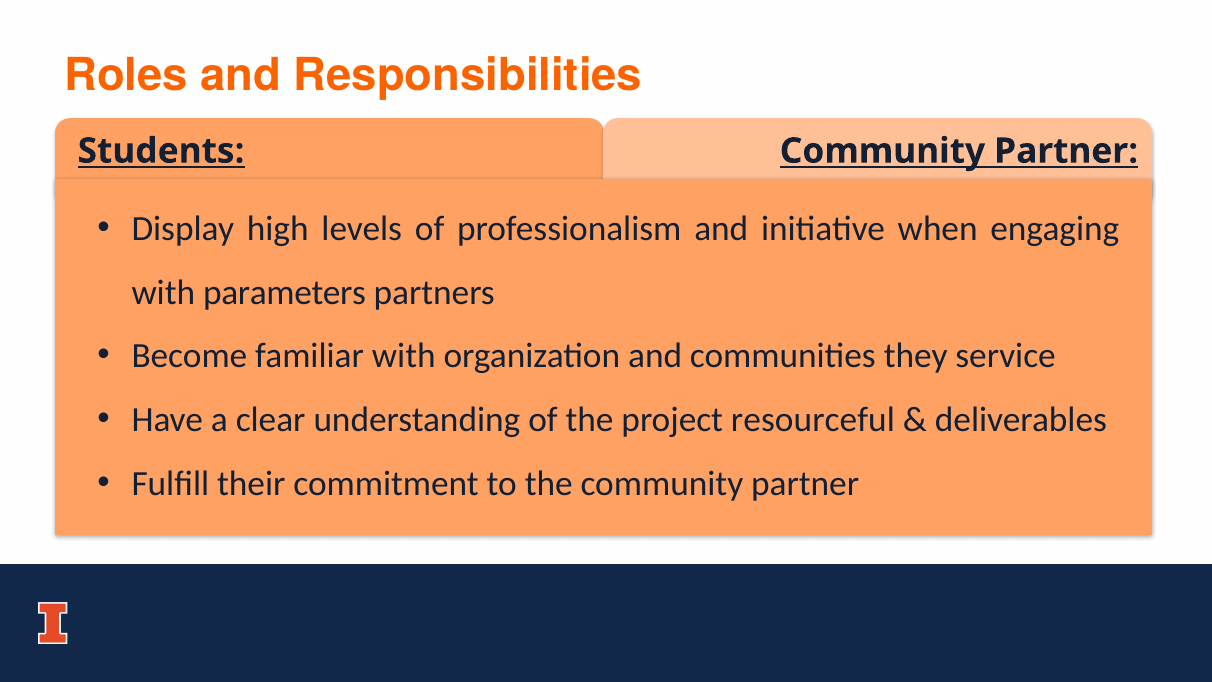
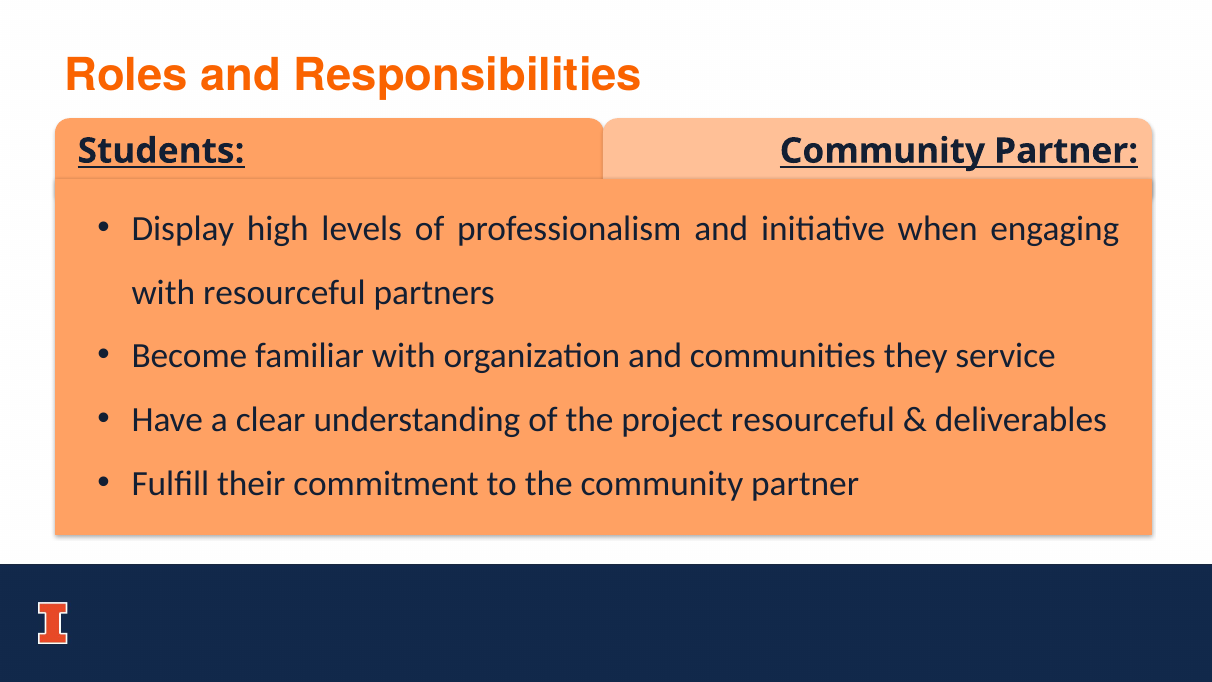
with parameters: parameters -> resourceful (284, 292)
